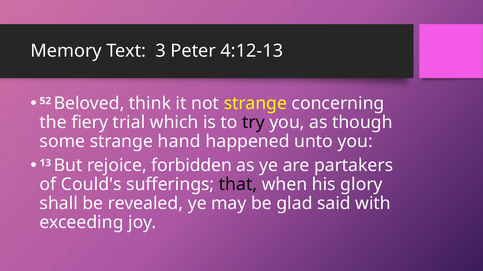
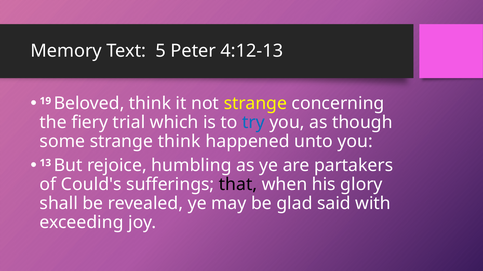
3: 3 -> 5 (161, 51)
52: 52 -> 19 (45, 101)
try colour: black -> blue (253, 123)
strange hand: hand -> think (179, 142)
forbidden: forbidden -> humbling (191, 166)
